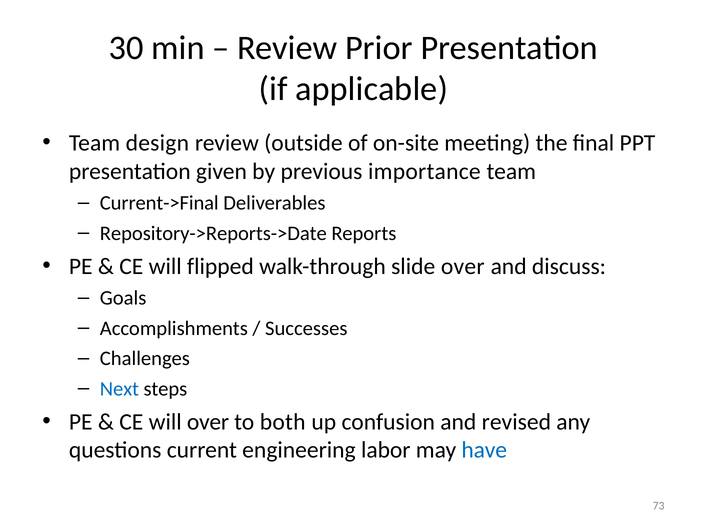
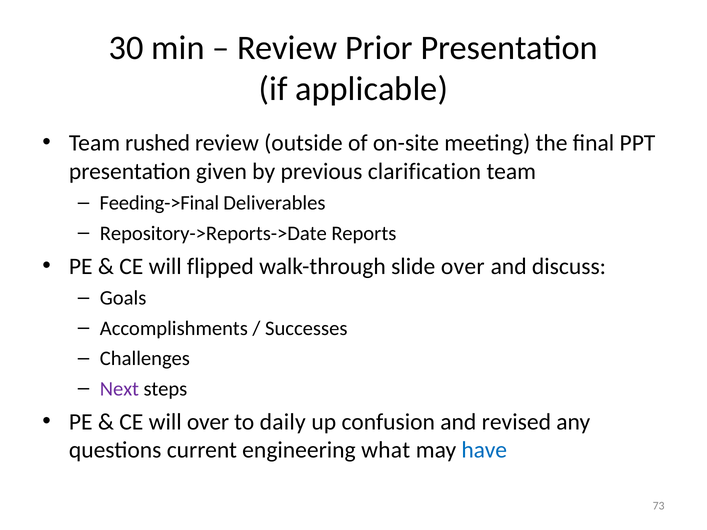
design: design -> rushed (158, 143)
importance: importance -> clarification (424, 171)
Current->Final: Current->Final -> Feeding->Final (159, 203)
Next colour: blue -> purple (119, 389)
both: both -> daily (283, 422)
labor: labor -> what (386, 450)
